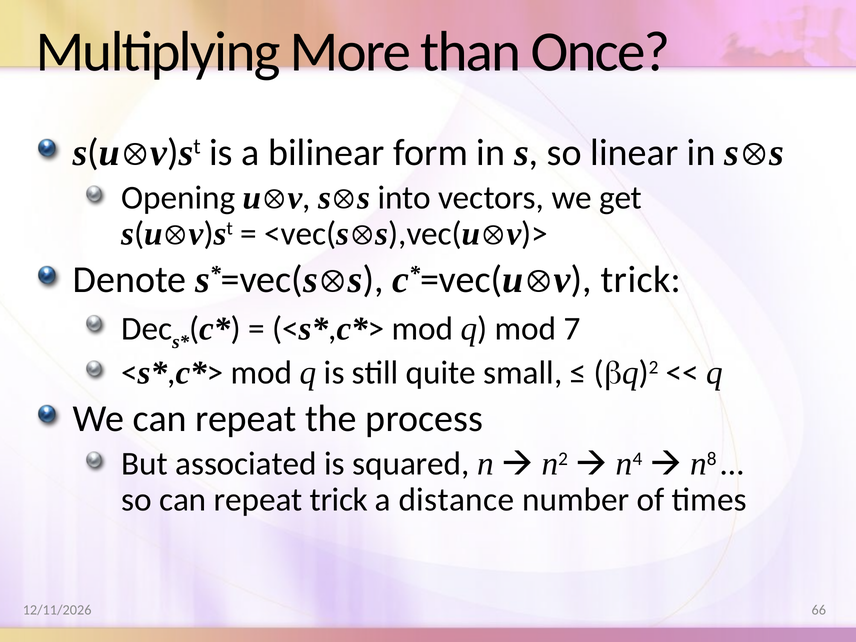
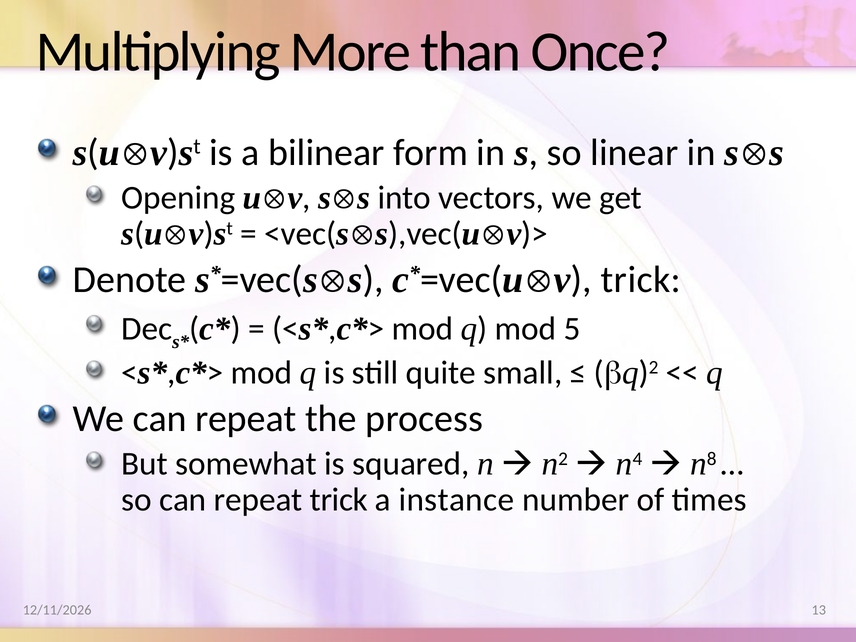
7: 7 -> 5 (572, 329)
associated: associated -> somewhat (246, 464)
distance: distance -> instance (456, 500)
66: 66 -> 13 (819, 610)
